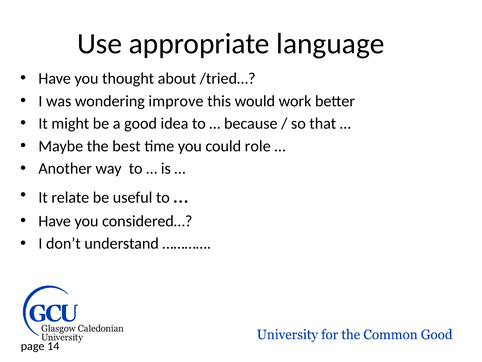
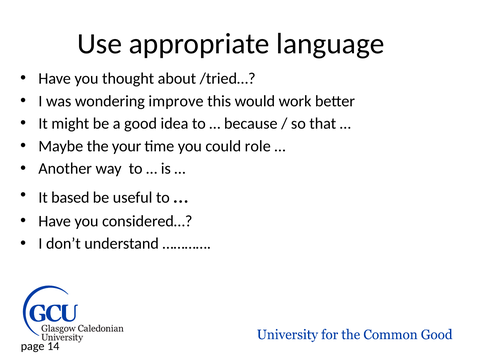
best: best -> your (127, 146)
relate: relate -> based (70, 197)
